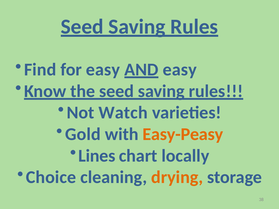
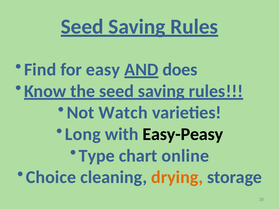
easy: easy -> does (180, 70)
Gold: Gold -> Long (83, 134)
Easy-Peasy colour: orange -> black (183, 134)
Lines: Lines -> Type (97, 156)
locally: locally -> online (185, 156)
